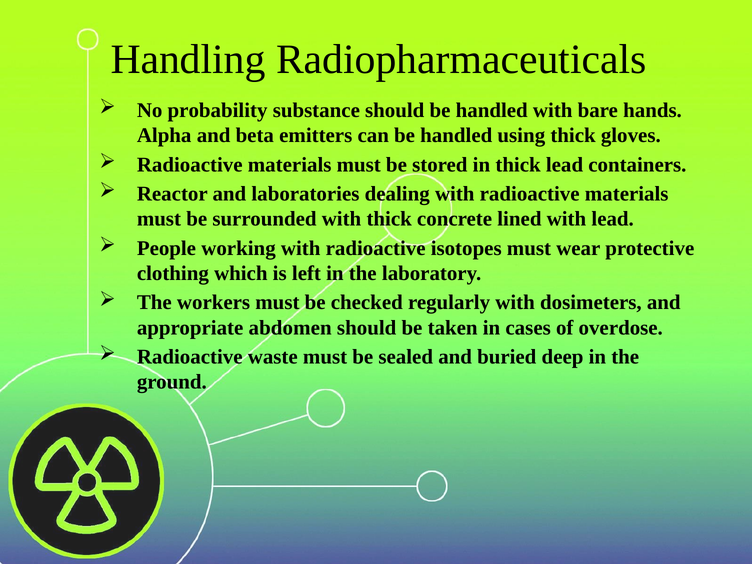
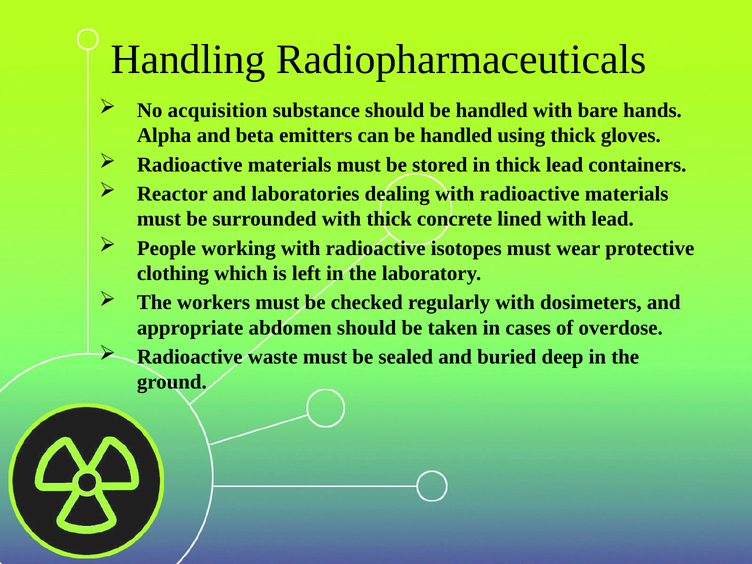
probability: probability -> acquisition (217, 110)
